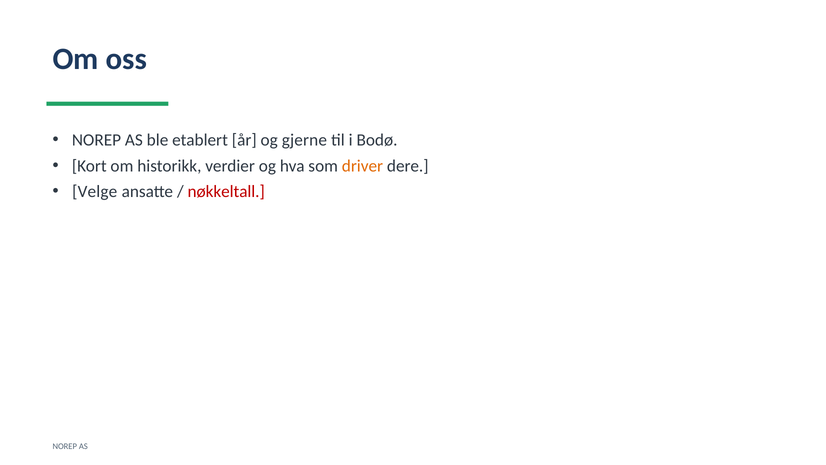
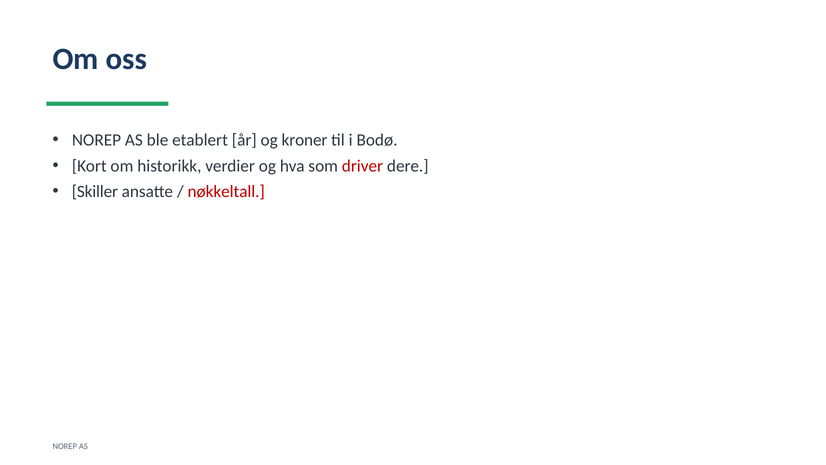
gjerne: gjerne -> kroner (305, 140)
driver colour: orange -> red (362, 166)
Velge: Velge -> Skiller (95, 192)
